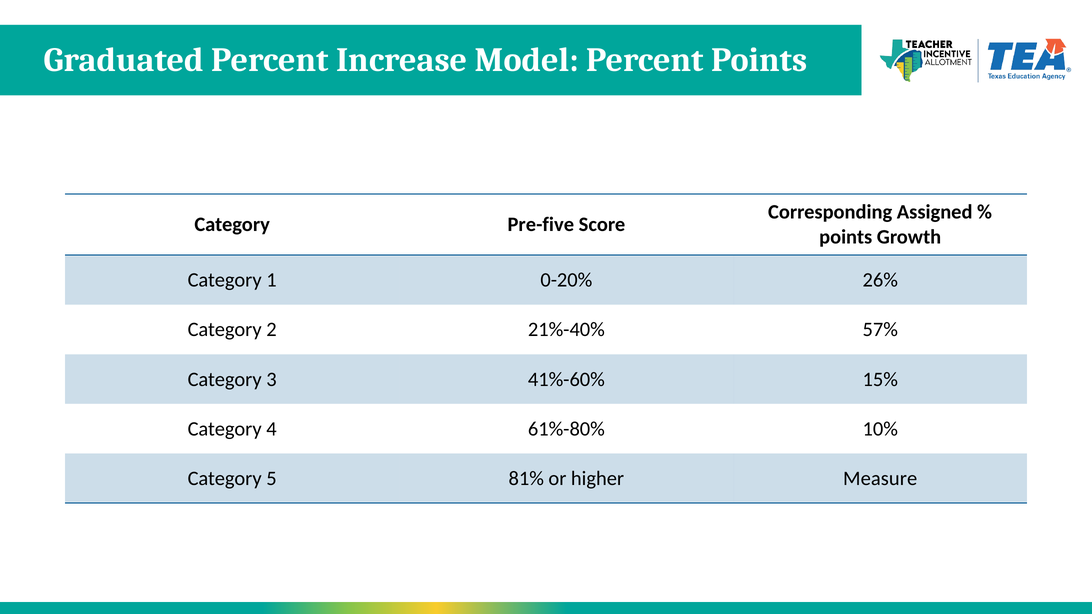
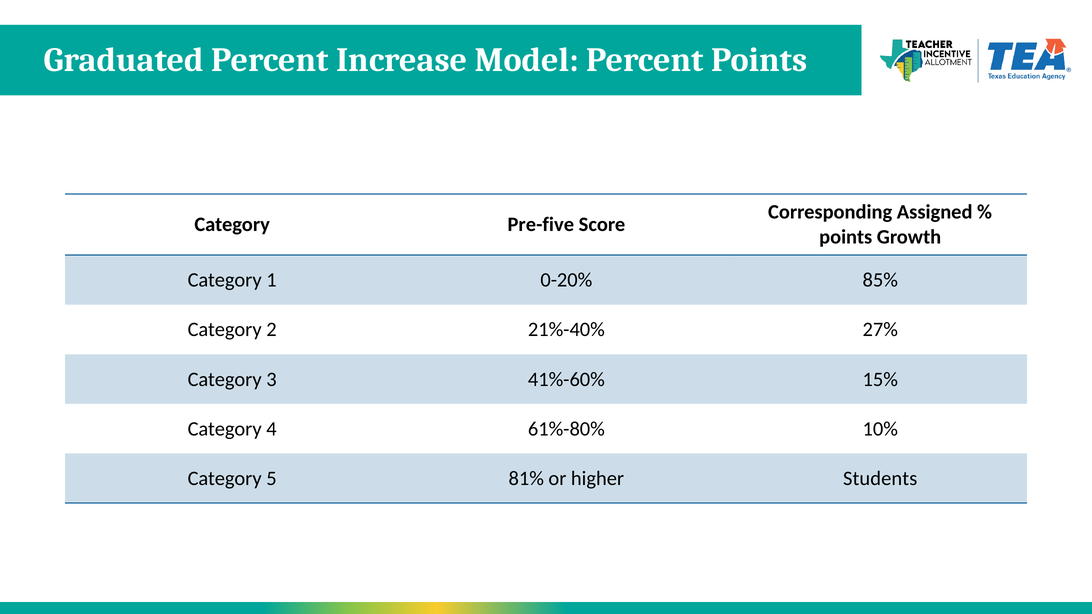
26%: 26% -> 85% (880, 280)
57%: 57% -> 27% (880, 330)
Measure: Measure -> Students (880, 479)
